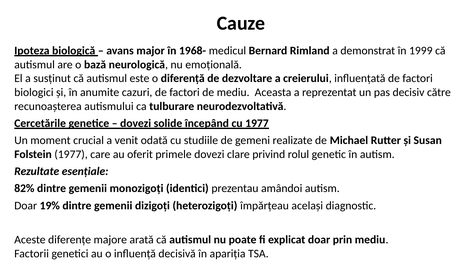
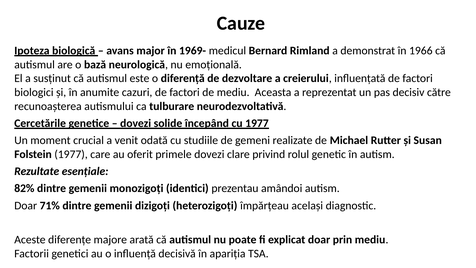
1968-: 1968- -> 1969- (193, 51)
1999: 1999 -> 1966 (421, 51)
19%: 19% -> 71% (50, 205)
